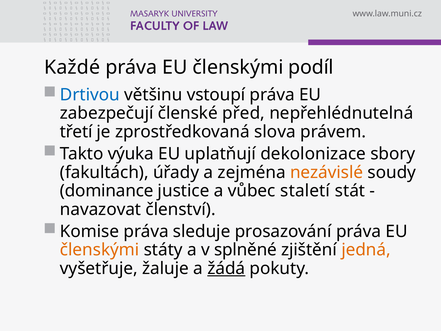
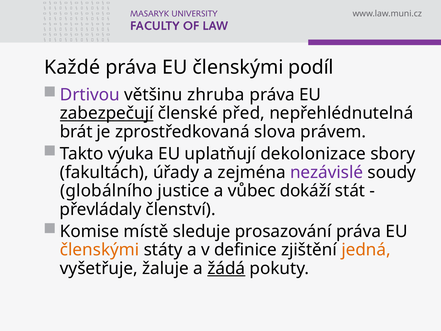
Drtivou colour: blue -> purple (90, 95)
vstoupí: vstoupí -> zhruba (216, 95)
zabezpečují underline: none -> present (107, 113)
třetí: třetí -> brát (76, 132)
nezávislé colour: orange -> purple (327, 172)
dominance: dominance -> globálního (107, 191)
staletí: staletí -> dokáží (305, 191)
navazovat: navazovat -> převládaly (101, 209)
Komise práva: práva -> místě (146, 231)
splněné: splněné -> definice (245, 250)
